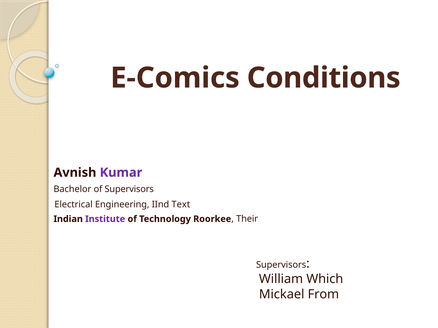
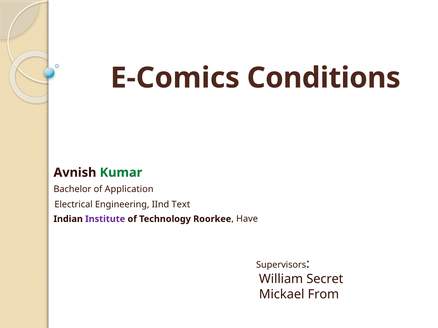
Kumar colour: purple -> green (121, 173)
of Supervisors: Supervisors -> Application (129, 189)
Their: Their -> Have (247, 219)
Which: Which -> Secret (325, 279)
